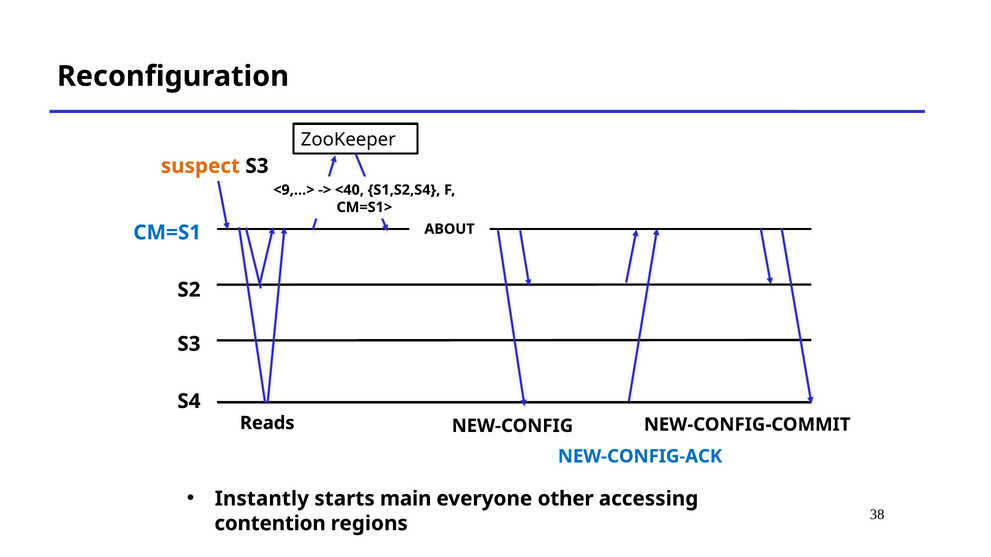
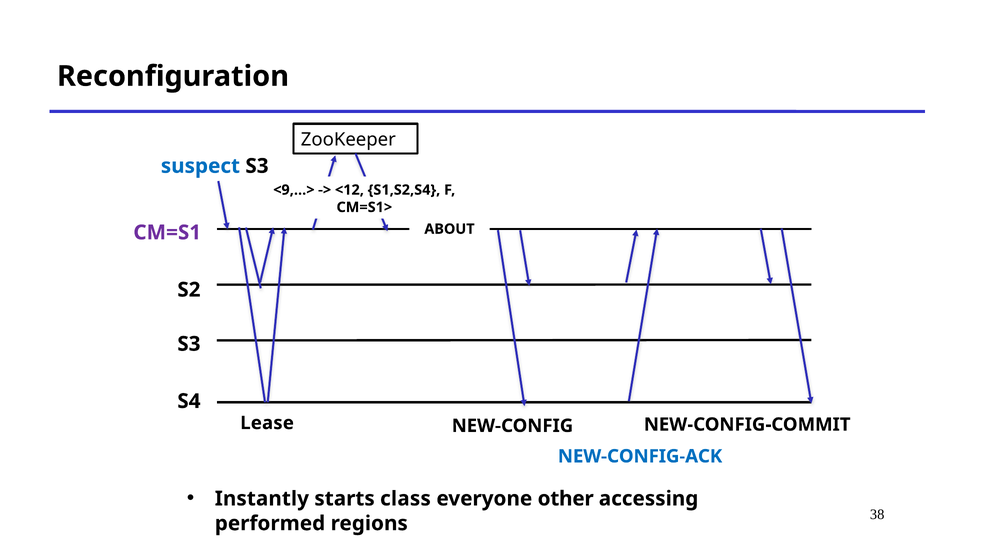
suspect colour: orange -> blue (200, 166)
<40: <40 -> <12 (349, 190)
CM=S1 colour: blue -> purple (167, 233)
Reads: Reads -> Lease (267, 423)
main: main -> class (405, 499)
contention: contention -> performed (270, 524)
